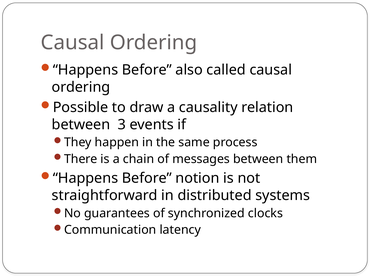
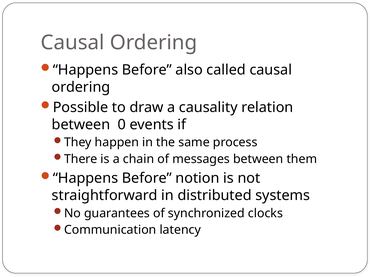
3: 3 -> 0 (122, 125)
